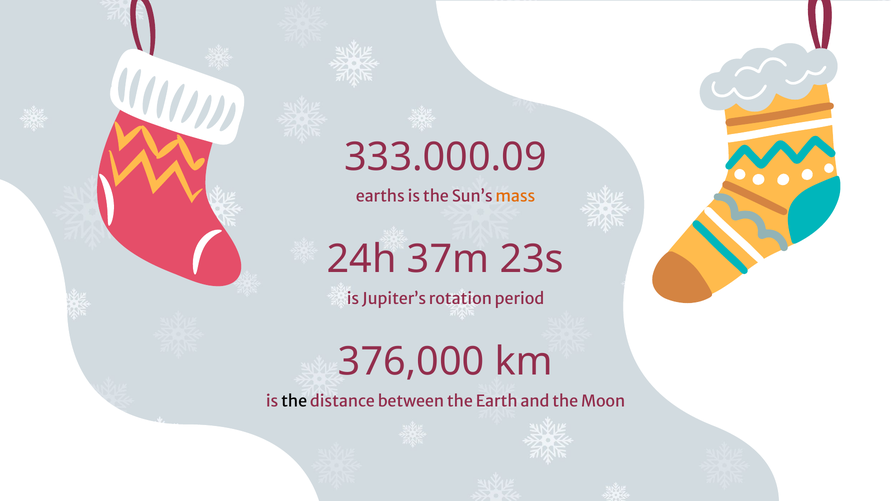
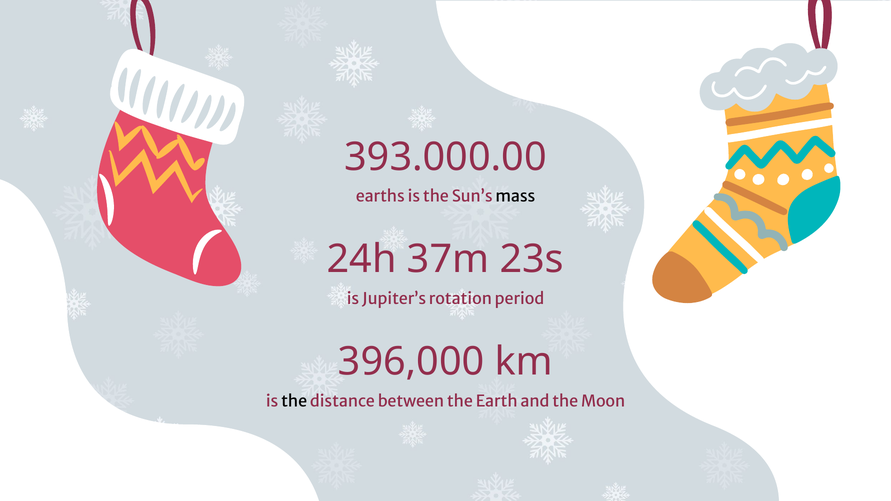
333.000.09: 333.000.09 -> 393.000.00 (445, 157)
mass colour: orange -> black (515, 197)
376,000: 376,000 -> 396,000 (411, 362)
